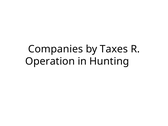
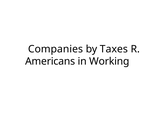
Operation: Operation -> Americans (50, 61)
Hunting: Hunting -> Working (109, 61)
